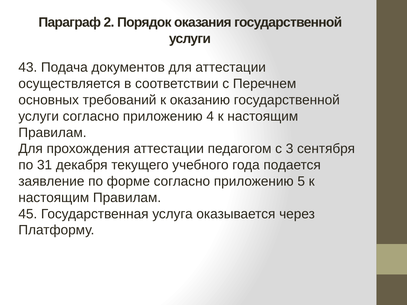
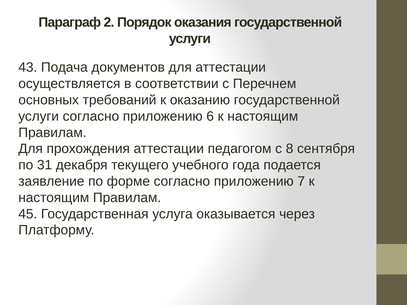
4: 4 -> 6 (210, 116)
3: 3 -> 8 (290, 149)
5: 5 -> 7 (301, 182)
